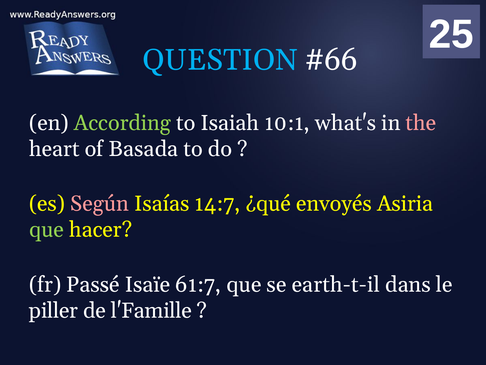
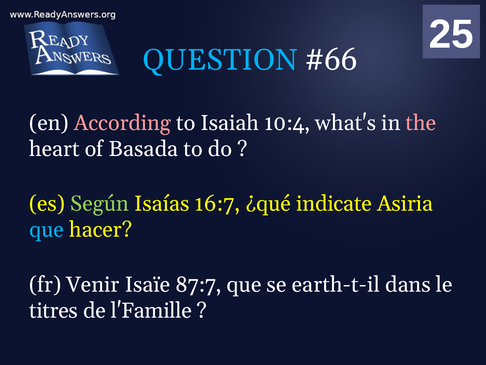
According colour: light green -> pink (122, 123)
10:1: 10:1 -> 10:4 (287, 123)
Según colour: pink -> light green (100, 204)
14:7: 14:7 -> 16:7 (218, 204)
envoyés: envoyés -> indicate (334, 204)
que colour: light green -> light blue (47, 229)
Passé: Passé -> Venir (93, 284)
61:7: 61:7 -> 87:7 (198, 284)
piller: piller -> titres (54, 310)
